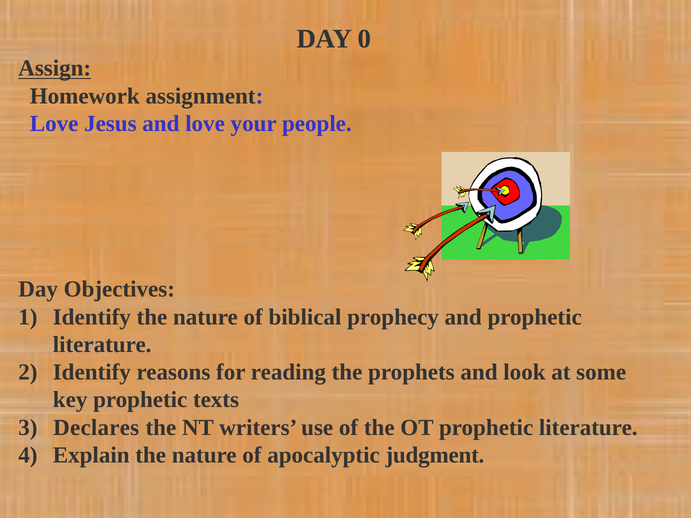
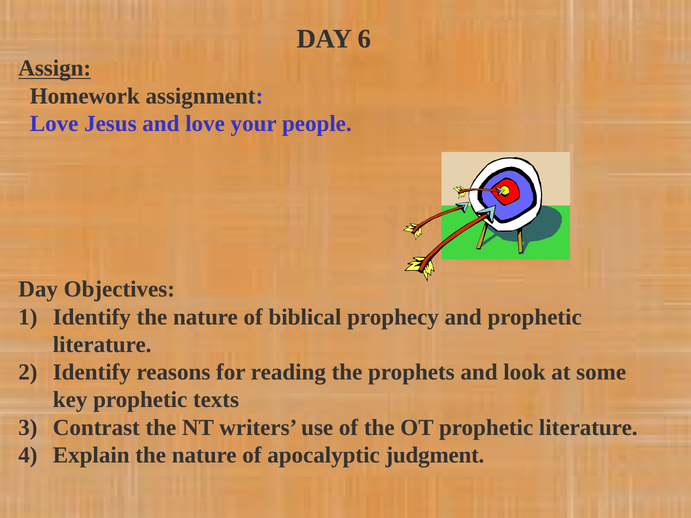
0: 0 -> 6 (365, 39)
Declares: Declares -> Contrast (96, 428)
